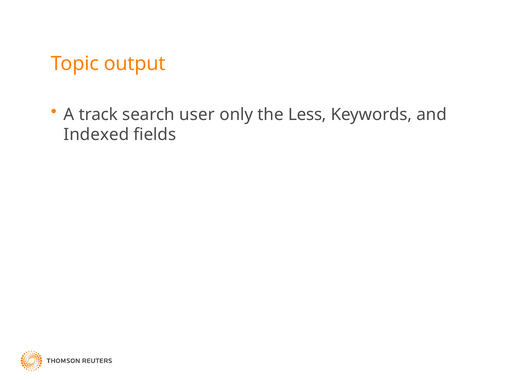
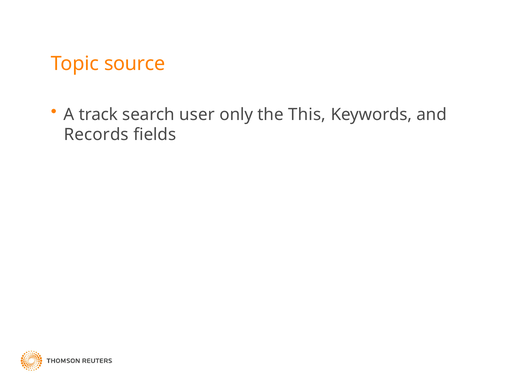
output: output -> source (135, 64)
Less: Less -> This (307, 115)
Indexed: Indexed -> Records (96, 135)
